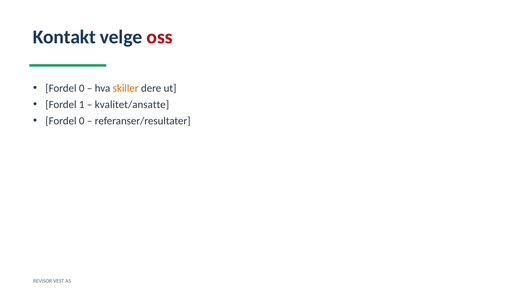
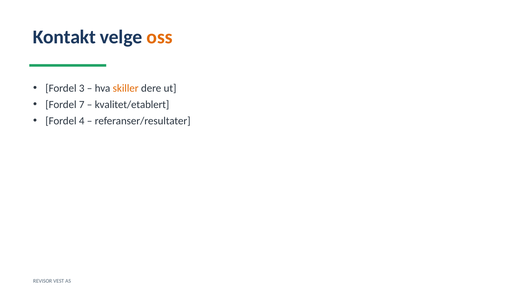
oss colour: red -> orange (160, 37)
0: 0 -> 3 (82, 88)
1: 1 -> 7 (82, 105)
kvalitet/ansatte: kvalitet/ansatte -> kvalitet/etablert (132, 105)
0: 0 -> 4 (82, 121)
